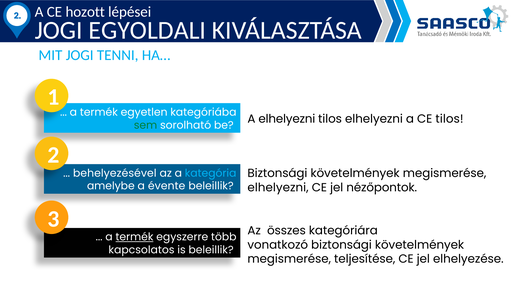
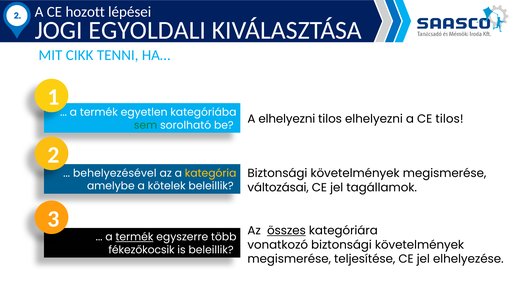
MIT JOGI: JOGI -> CIKK (80, 55)
kategória colour: light blue -> yellow (211, 173)
évente: évente -> kötelek (167, 186)
elhelyezni: elhelyezni -> változásai (278, 188)
nézőpontok: nézőpontok -> tagállamok (382, 188)
összes underline: none -> present (286, 231)
kapcsolatos: kapcsolatos -> fékezőkocsik (142, 250)
